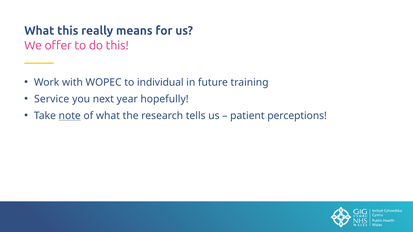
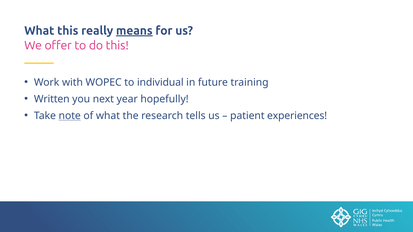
means underline: none -> present (134, 31)
Service: Service -> Written (52, 99)
perceptions: perceptions -> experiences (297, 116)
